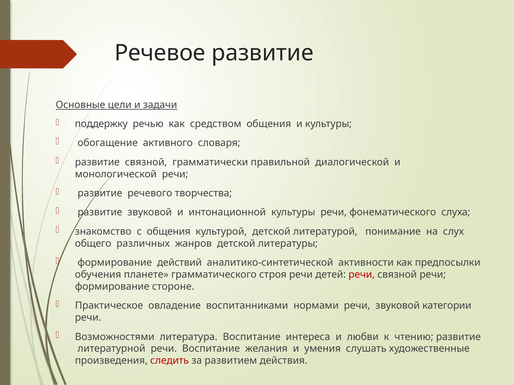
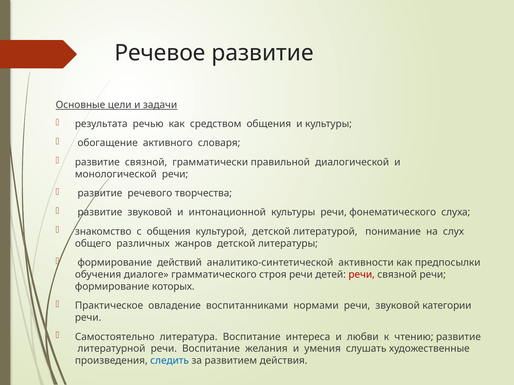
поддержку: поддержку -> результата (101, 124)
планете: планете -> диалоге (146, 275)
стороне: стороне -> которых (173, 287)
Возможностями: Возможностями -> Самостоятельно (115, 337)
следить colour: red -> blue (170, 361)
